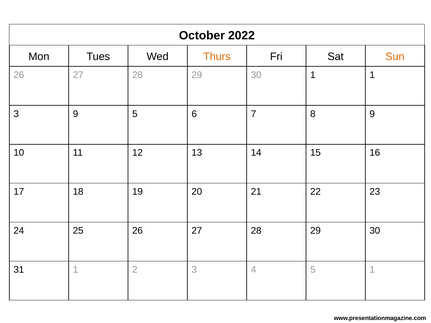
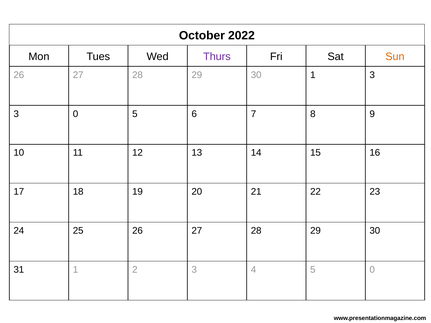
Thurs colour: orange -> purple (217, 57)
1: 1 -> 3 (372, 75)
3 9: 9 -> 0 (76, 114)
1: 1 -> 0 (372, 270)
